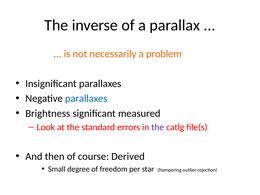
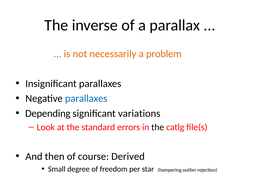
Brightness: Brightness -> Depending (48, 113)
measured: measured -> variations (139, 113)
the colour: purple -> black (158, 127)
